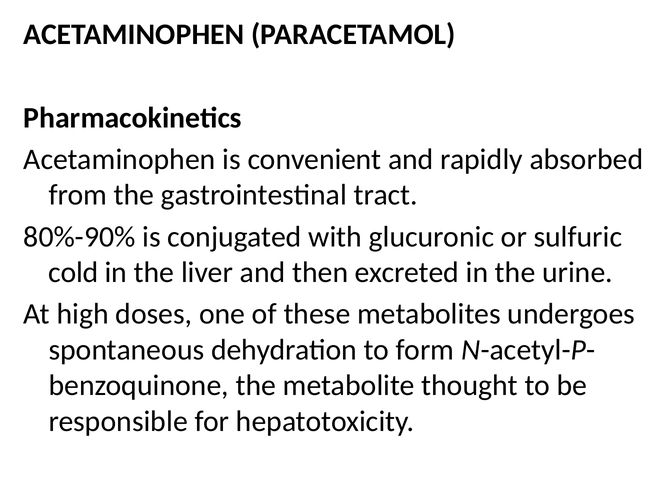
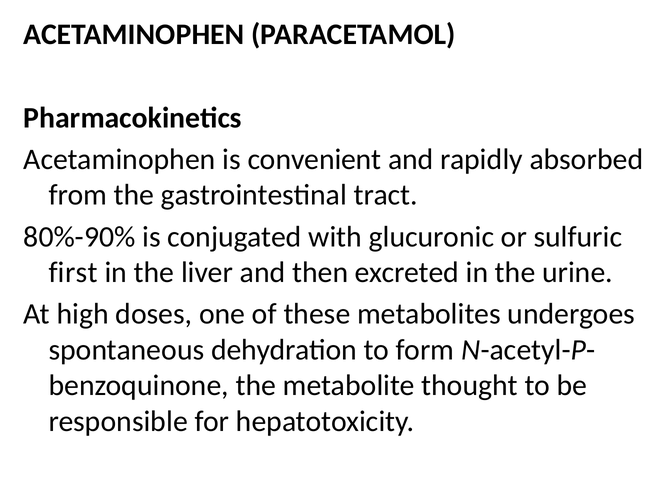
cold: cold -> first (73, 273)
